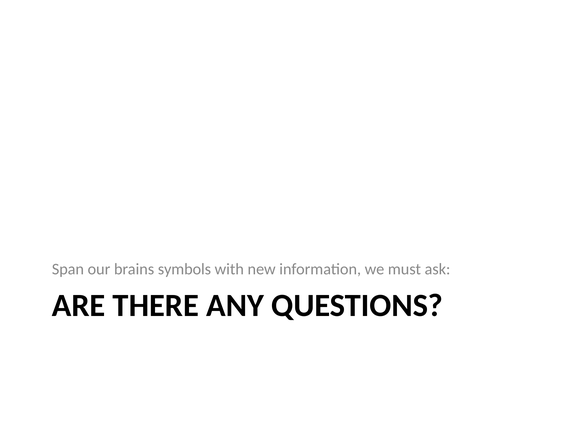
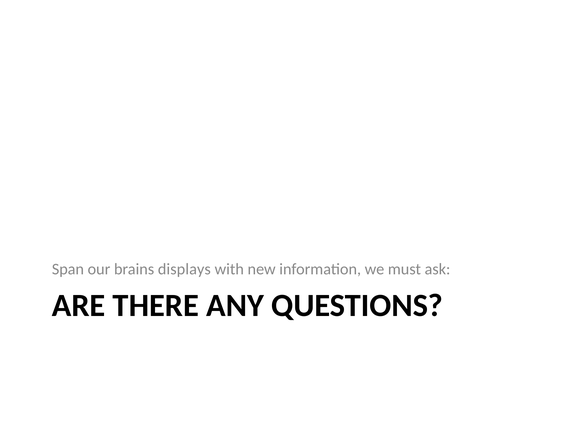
symbols: symbols -> displays (184, 269)
